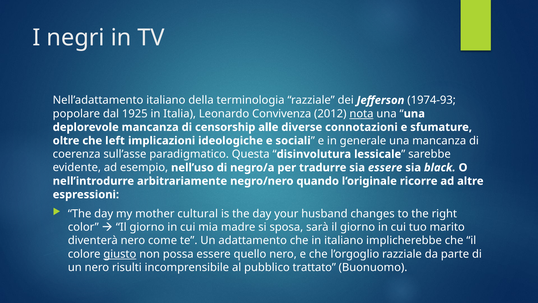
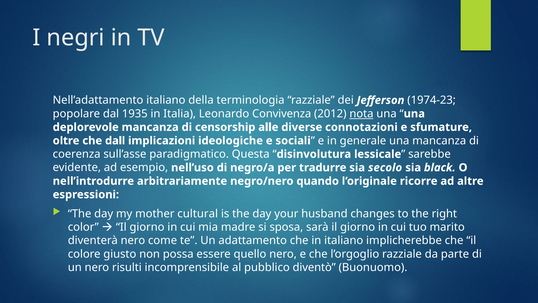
1974-93: 1974-93 -> 1974-23 (432, 100)
1925: 1925 -> 1935 (135, 114)
left: left -> dall (115, 140)
sia essere: essere -> secolo (385, 167)
giusto underline: present -> none (120, 254)
trattato: trattato -> diventò (314, 267)
